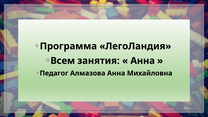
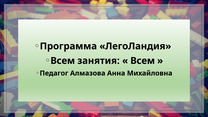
Анна: Анна -> Всем (143, 61)
